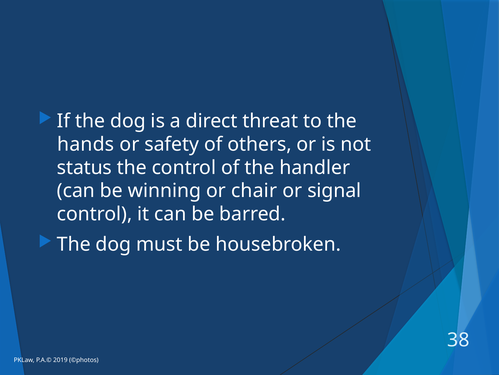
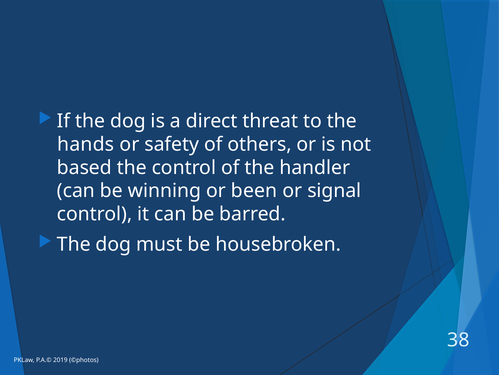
status: status -> based (84, 167)
chair: chair -> been (254, 191)
